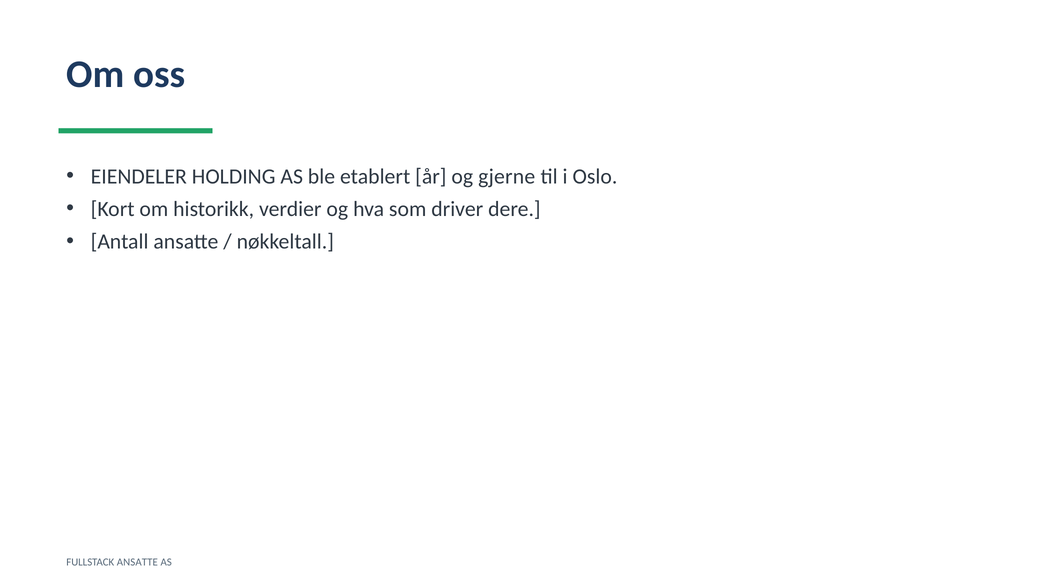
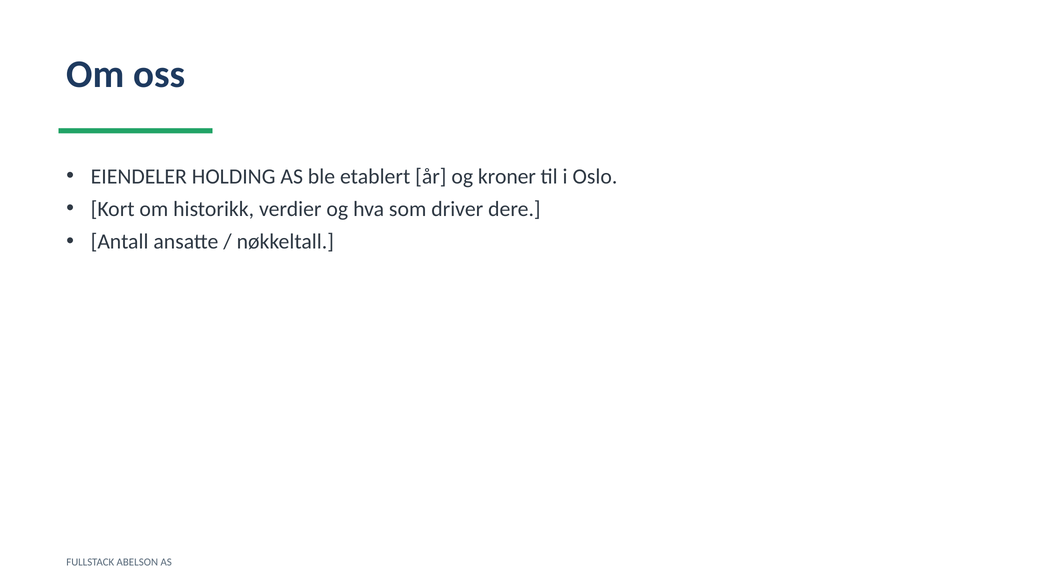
gjerne: gjerne -> kroner (507, 176)
FULLSTACK ANSATTE: ANSATTE -> ABELSON (137, 562)
